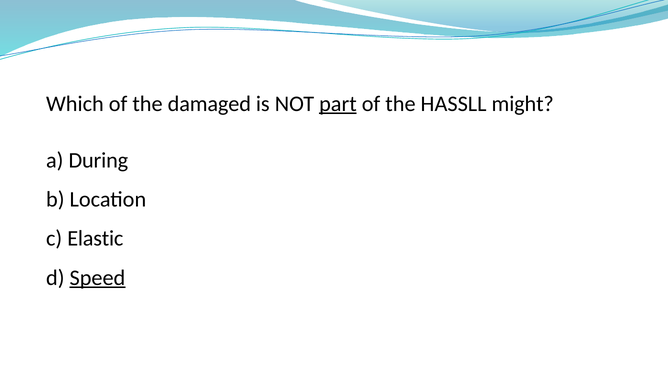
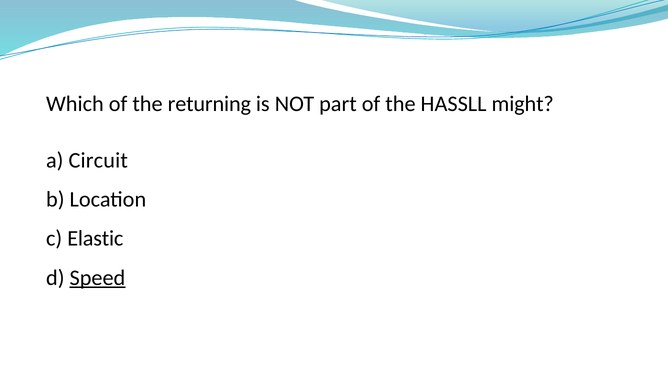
damaged: damaged -> returning (209, 104)
part underline: present -> none (338, 104)
During: During -> Circuit (98, 161)
